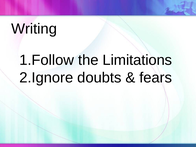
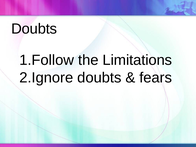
Writing: Writing -> Doubts (34, 29)
